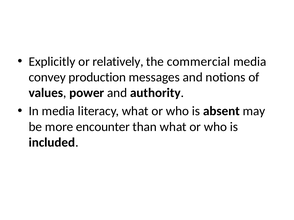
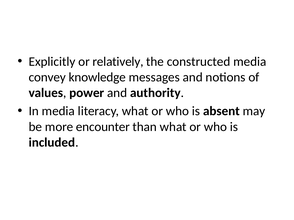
commercial: commercial -> constructed (199, 62)
production: production -> knowledge (97, 77)
